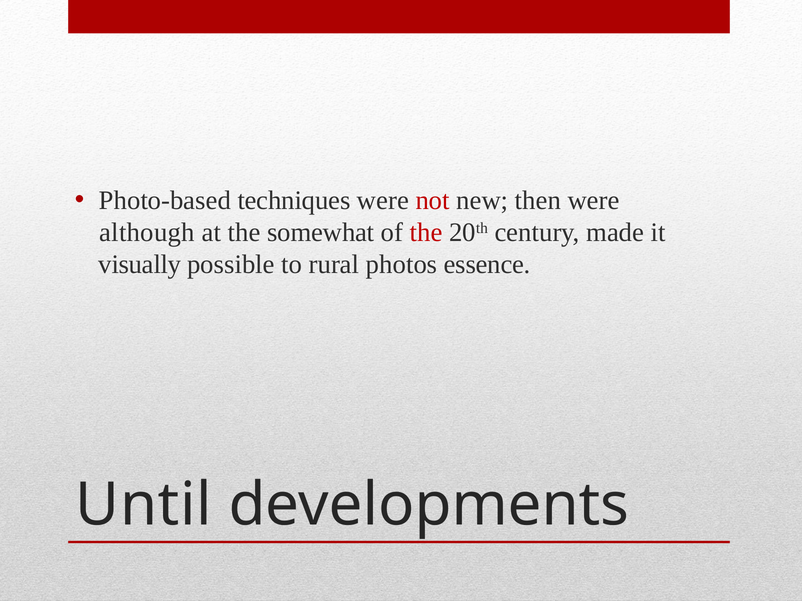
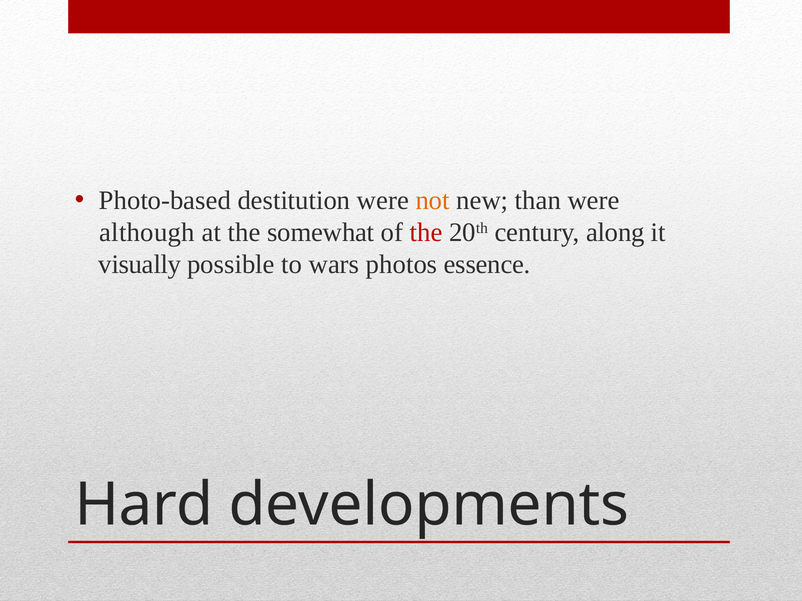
techniques: techniques -> destitution (294, 200)
not colour: red -> orange (433, 200)
then: then -> than (538, 200)
made: made -> along (615, 232)
rural: rural -> wars (334, 265)
Until: Until -> Hard (144, 505)
